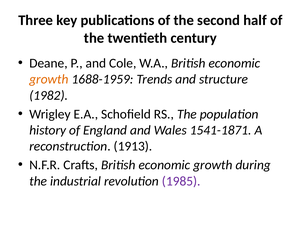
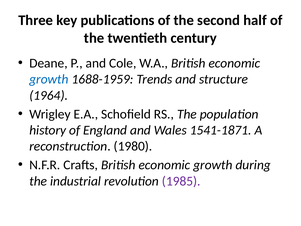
growth colour: orange -> blue (49, 79)
1982: 1982 -> 1964 (49, 95)
1913: 1913 -> 1980 (133, 146)
